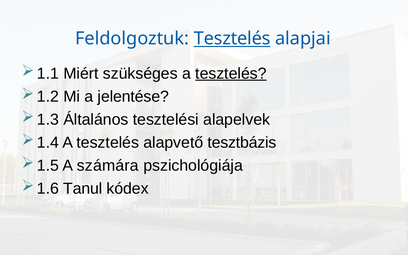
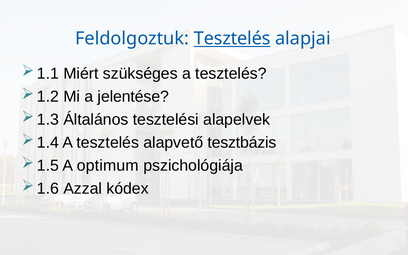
tesztelés underline: present -> none (231, 73)
számára: számára -> optimum (108, 166)
Tanul: Tanul -> Azzal (83, 189)
